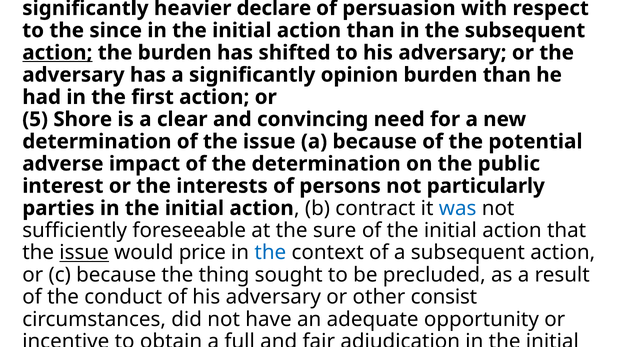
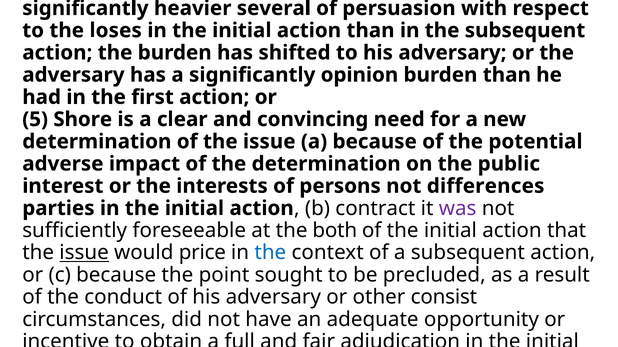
declare: declare -> several (274, 8)
since: since -> loses (116, 30)
action underline: present -> none (57, 53)
particularly: particularly -> differences (486, 186)
was colour: blue -> purple (458, 209)
sure: sure -> both (335, 231)
thing: thing -> point (224, 275)
